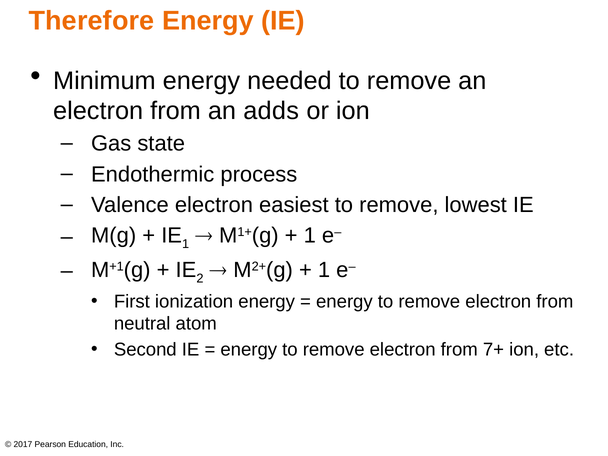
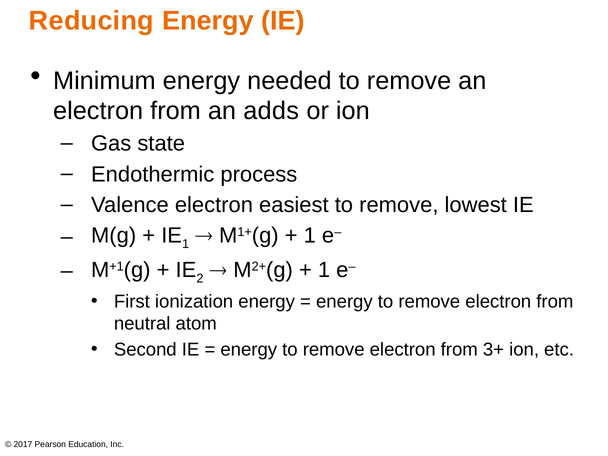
Therefore: Therefore -> Reducing (91, 21)
7+: 7+ -> 3+ (493, 350)
